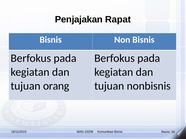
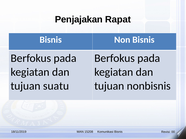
orang: orang -> suatu (56, 86)
